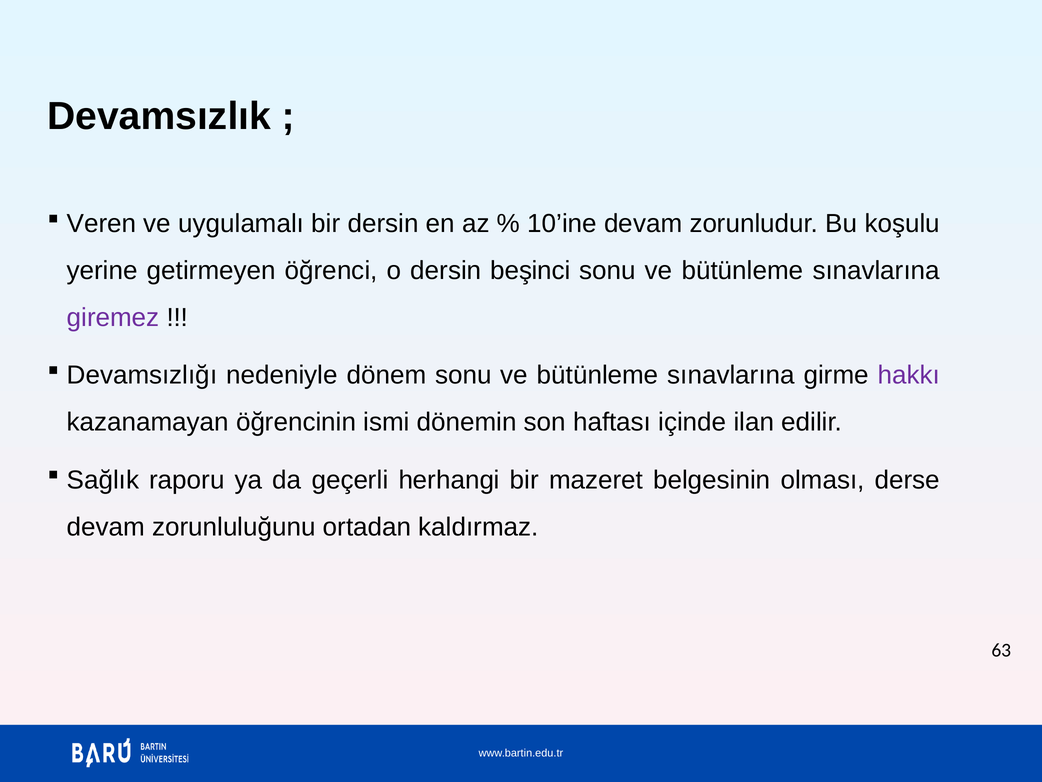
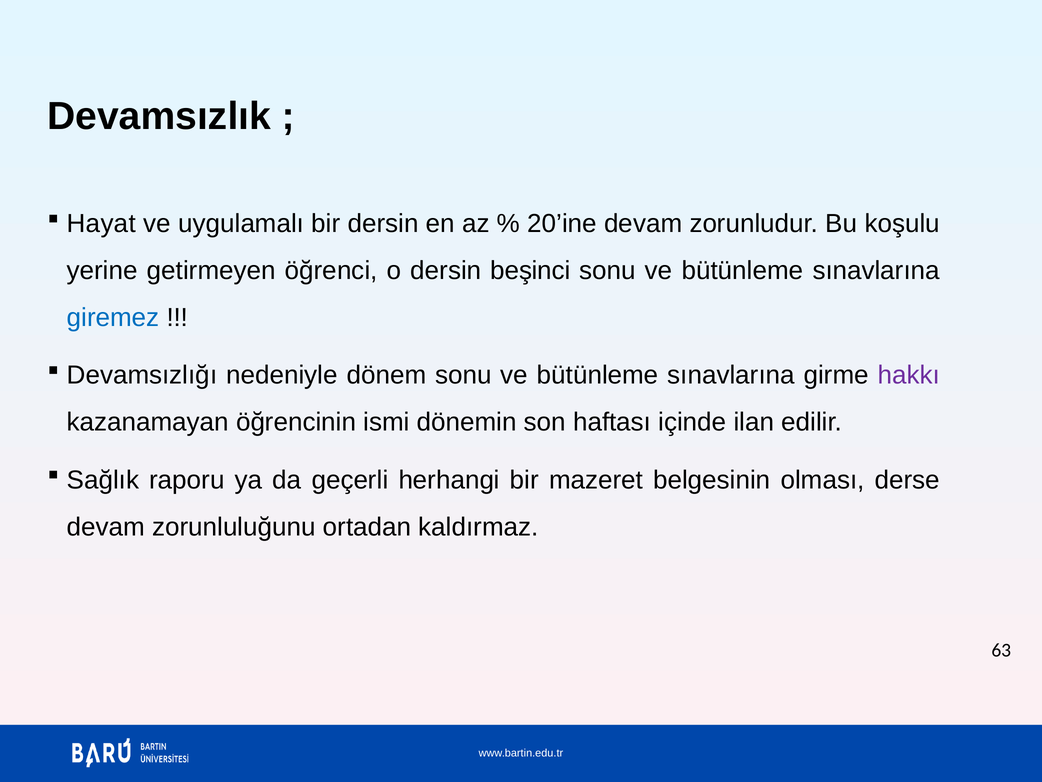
Veren: Veren -> Hayat (101, 224)
10’ine: 10’ine -> 20’ine (562, 224)
giremez colour: purple -> blue (113, 317)
